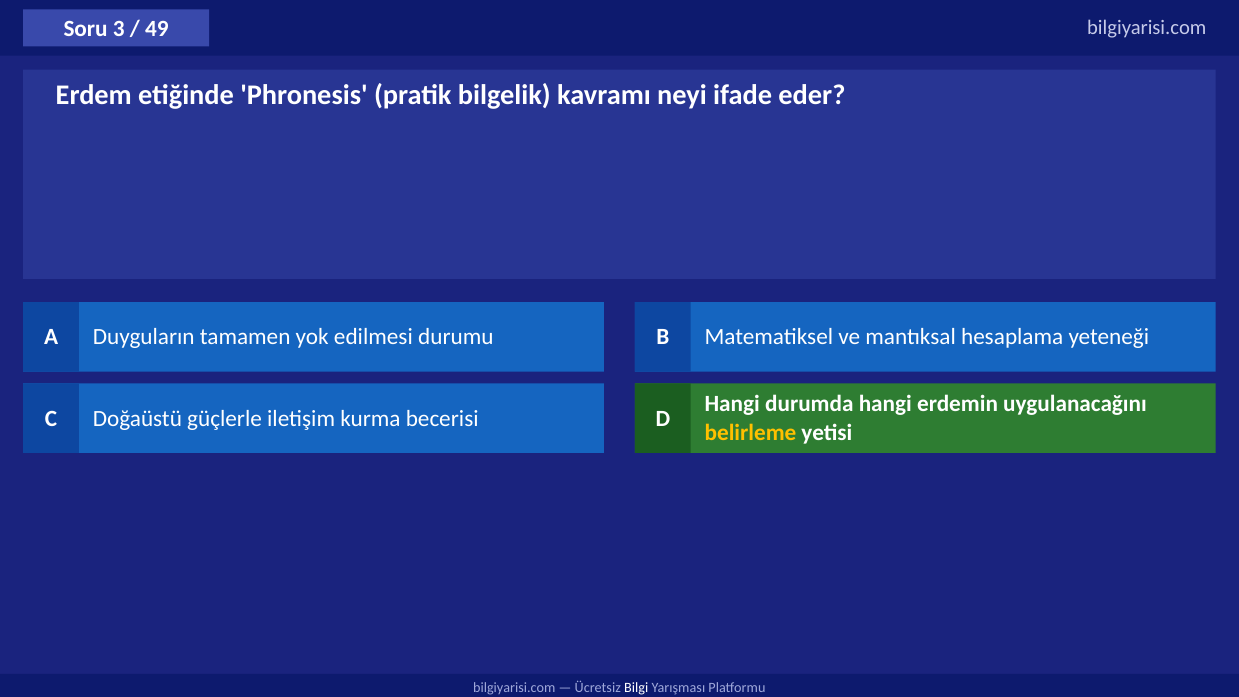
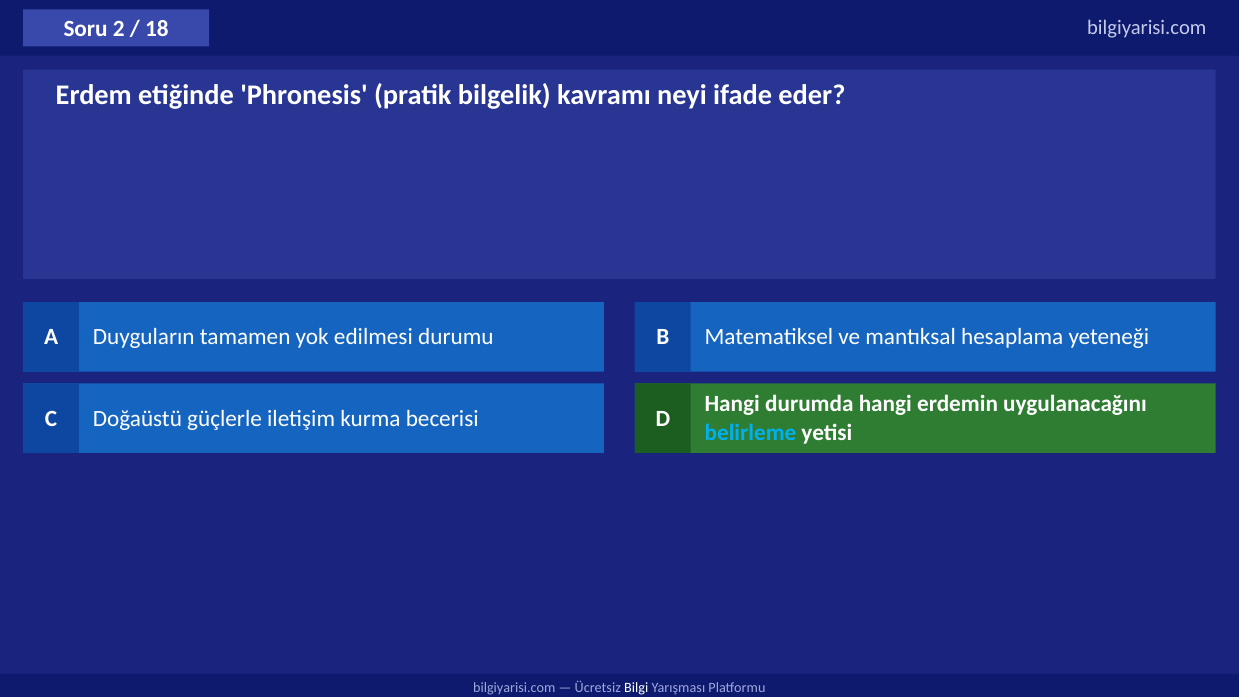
3: 3 -> 2 (119, 28)
49: 49 -> 18 (157, 28)
belirleme colour: yellow -> light blue (750, 433)
